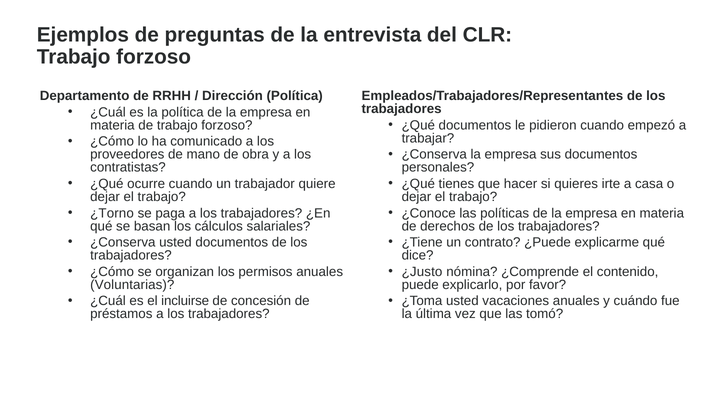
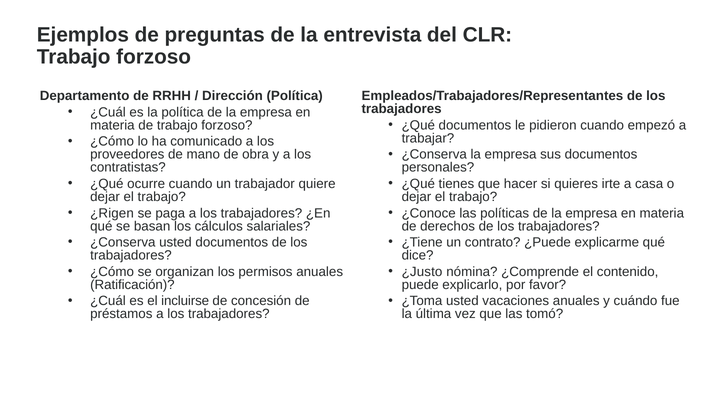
¿Torno: ¿Torno -> ¿Rigen (112, 213)
Voluntarias: Voluntarias -> Ratificación (132, 284)
